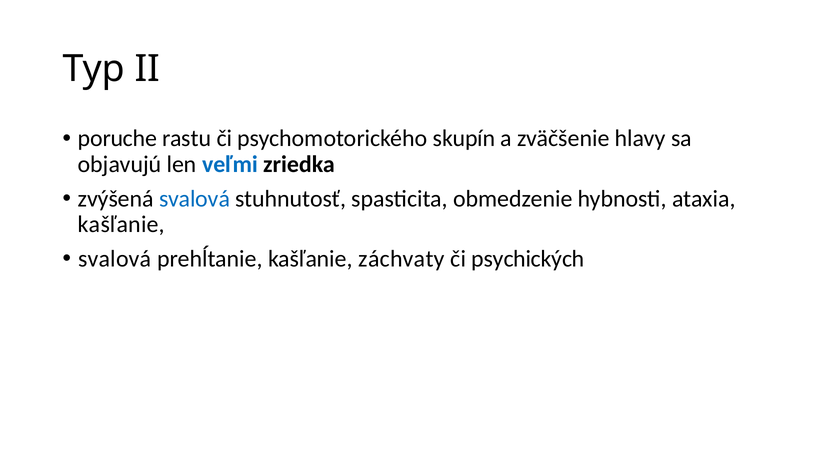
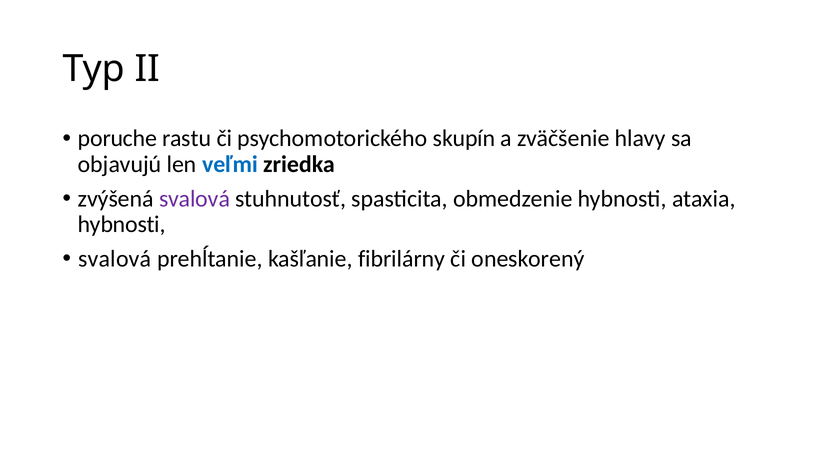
svalová colour: blue -> purple (195, 199)
kašľanie: kašľanie -> hybnosti (122, 225)
záchvaty: záchvaty -> fibrilárny (402, 259)
psychických: psychických -> oneskorený (528, 259)
